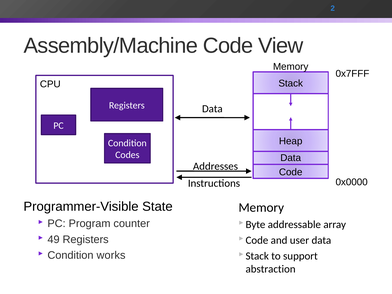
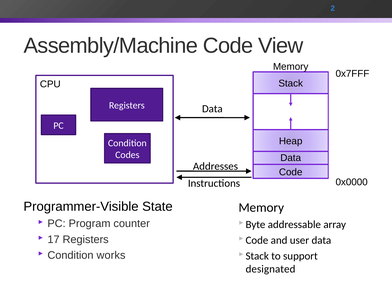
49: 49 -> 17 (54, 239)
abstraction: abstraction -> designated (271, 269)
